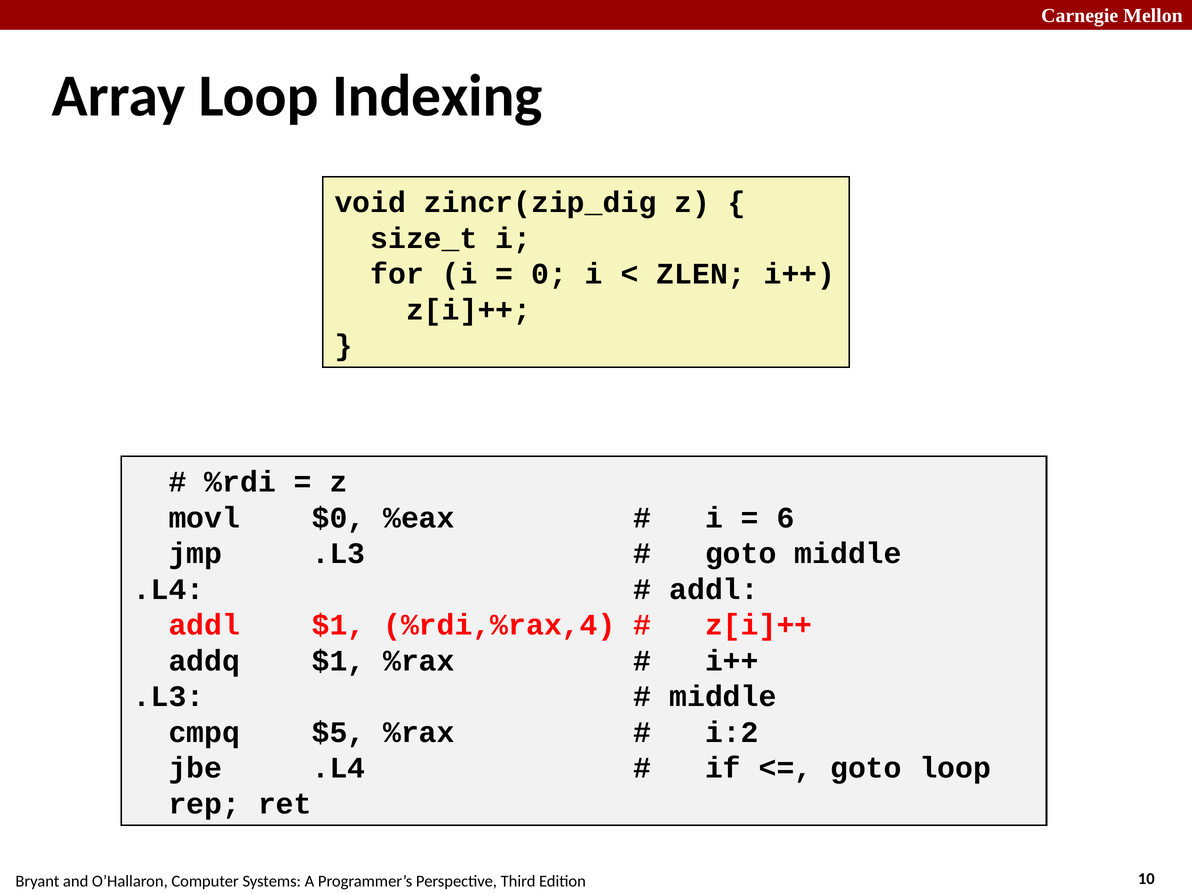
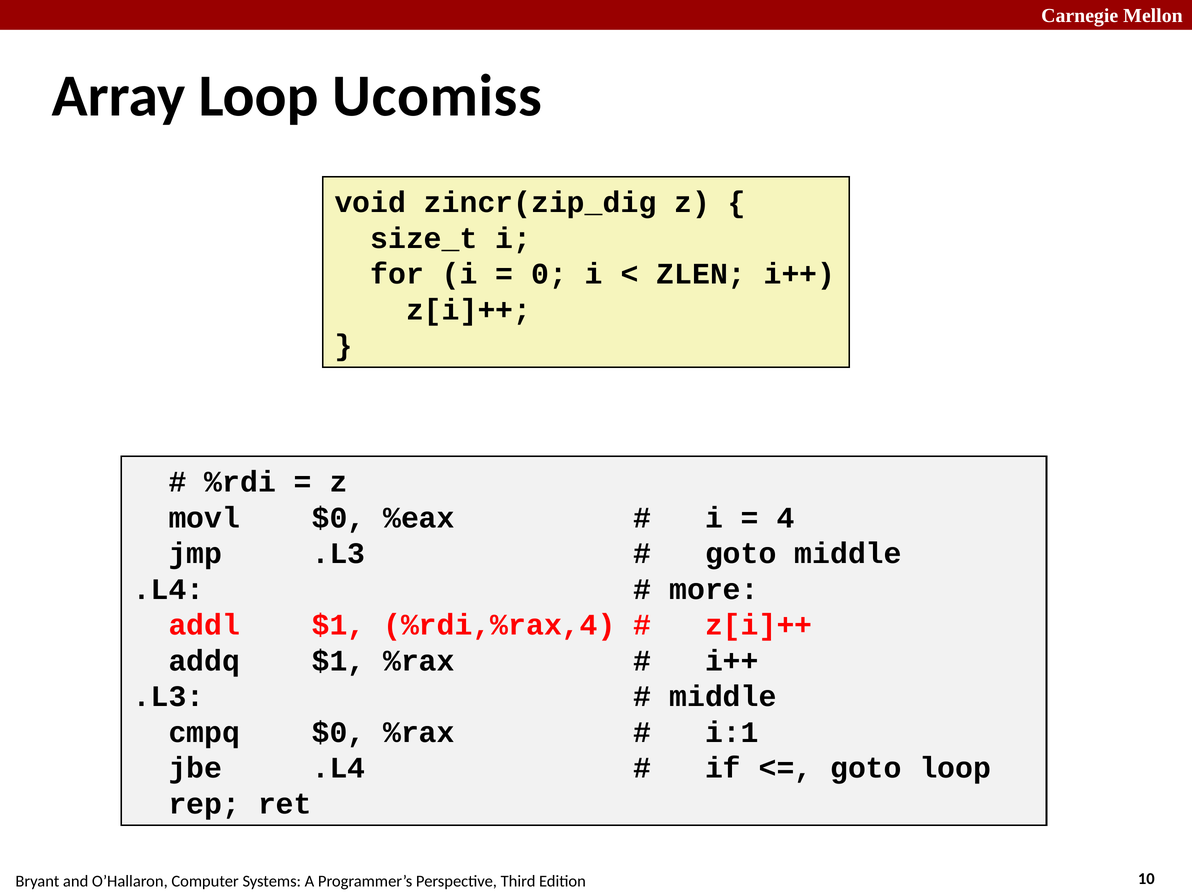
Indexing: Indexing -> Ucomiss (437, 96)
6: 6 -> 4 (785, 518)
addl: addl -> more (714, 589)
cmpq $5: $5 -> $0 (338, 732)
i:2: i:2 -> i:1 (732, 732)
